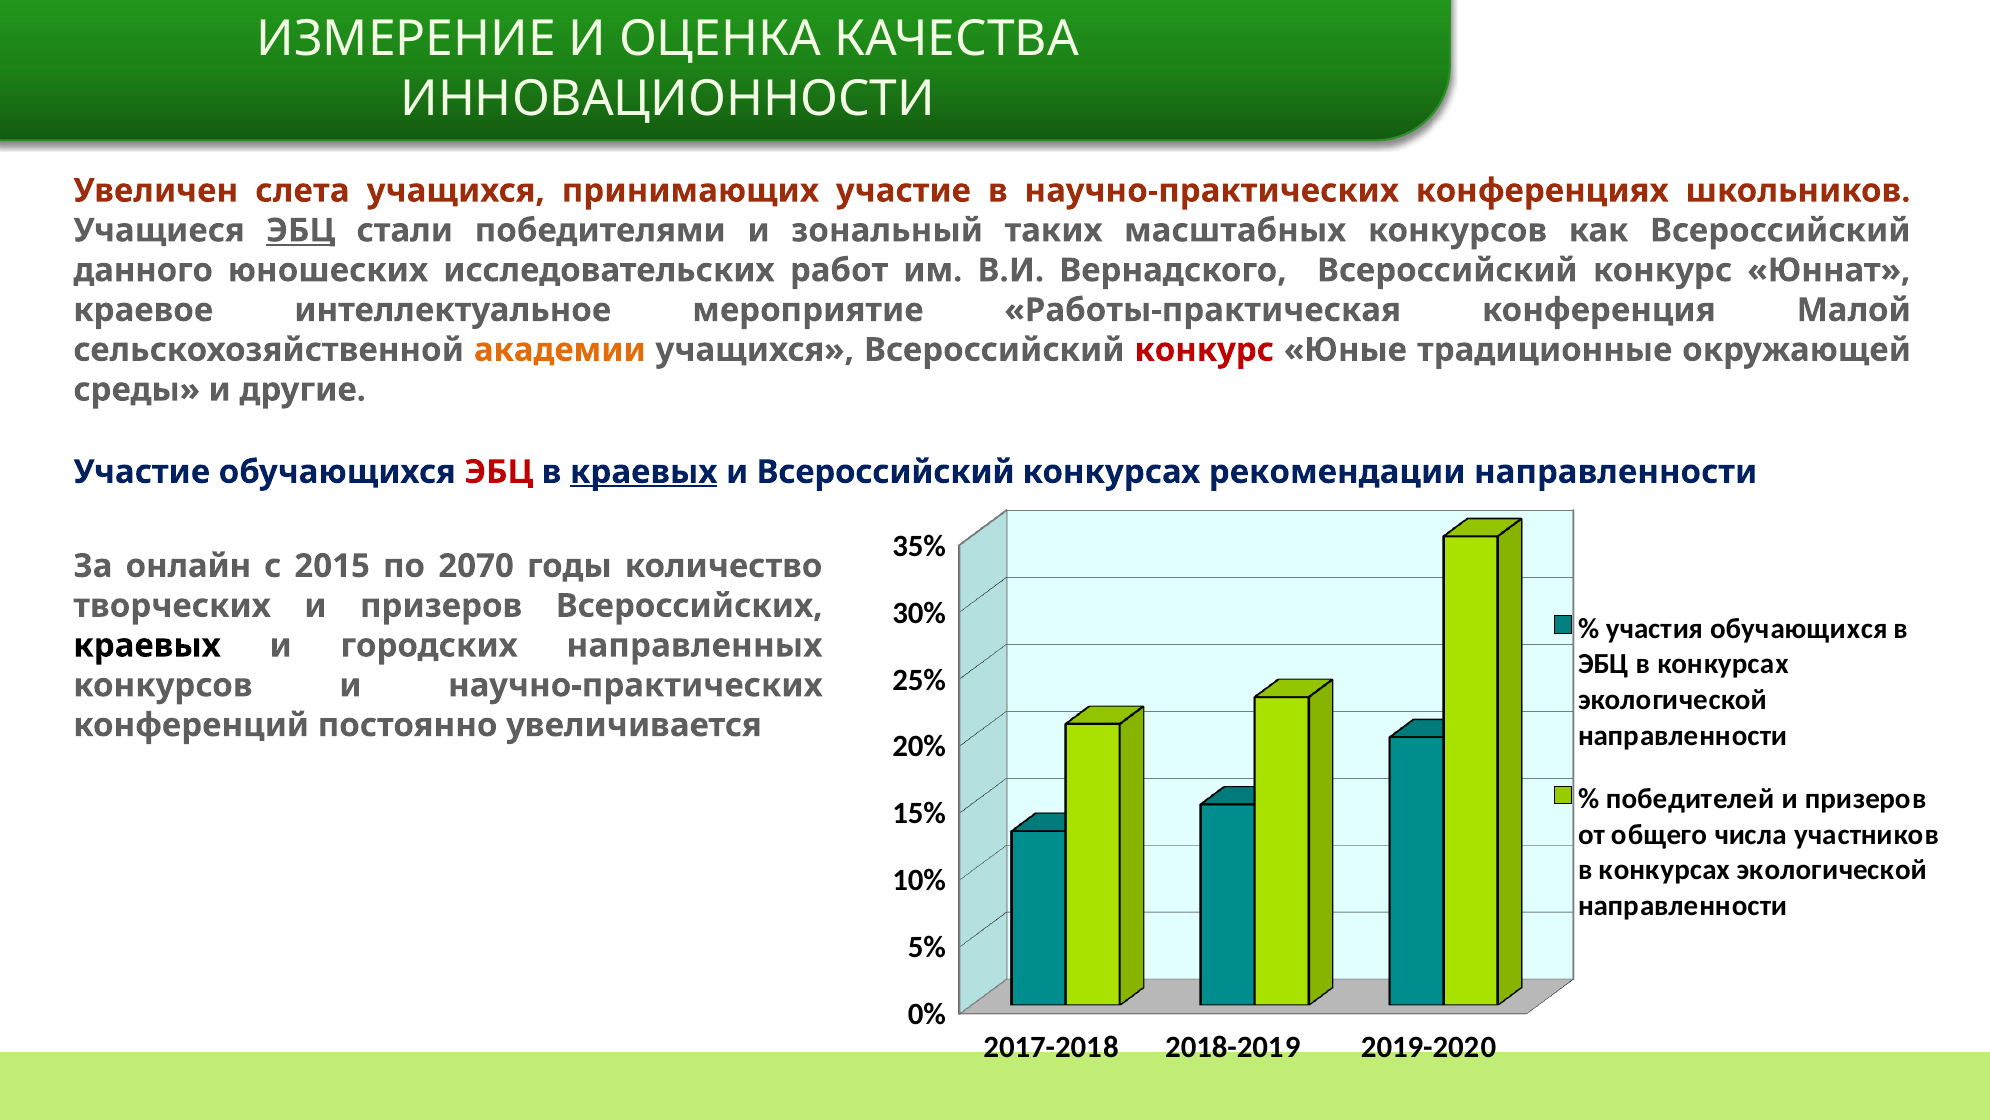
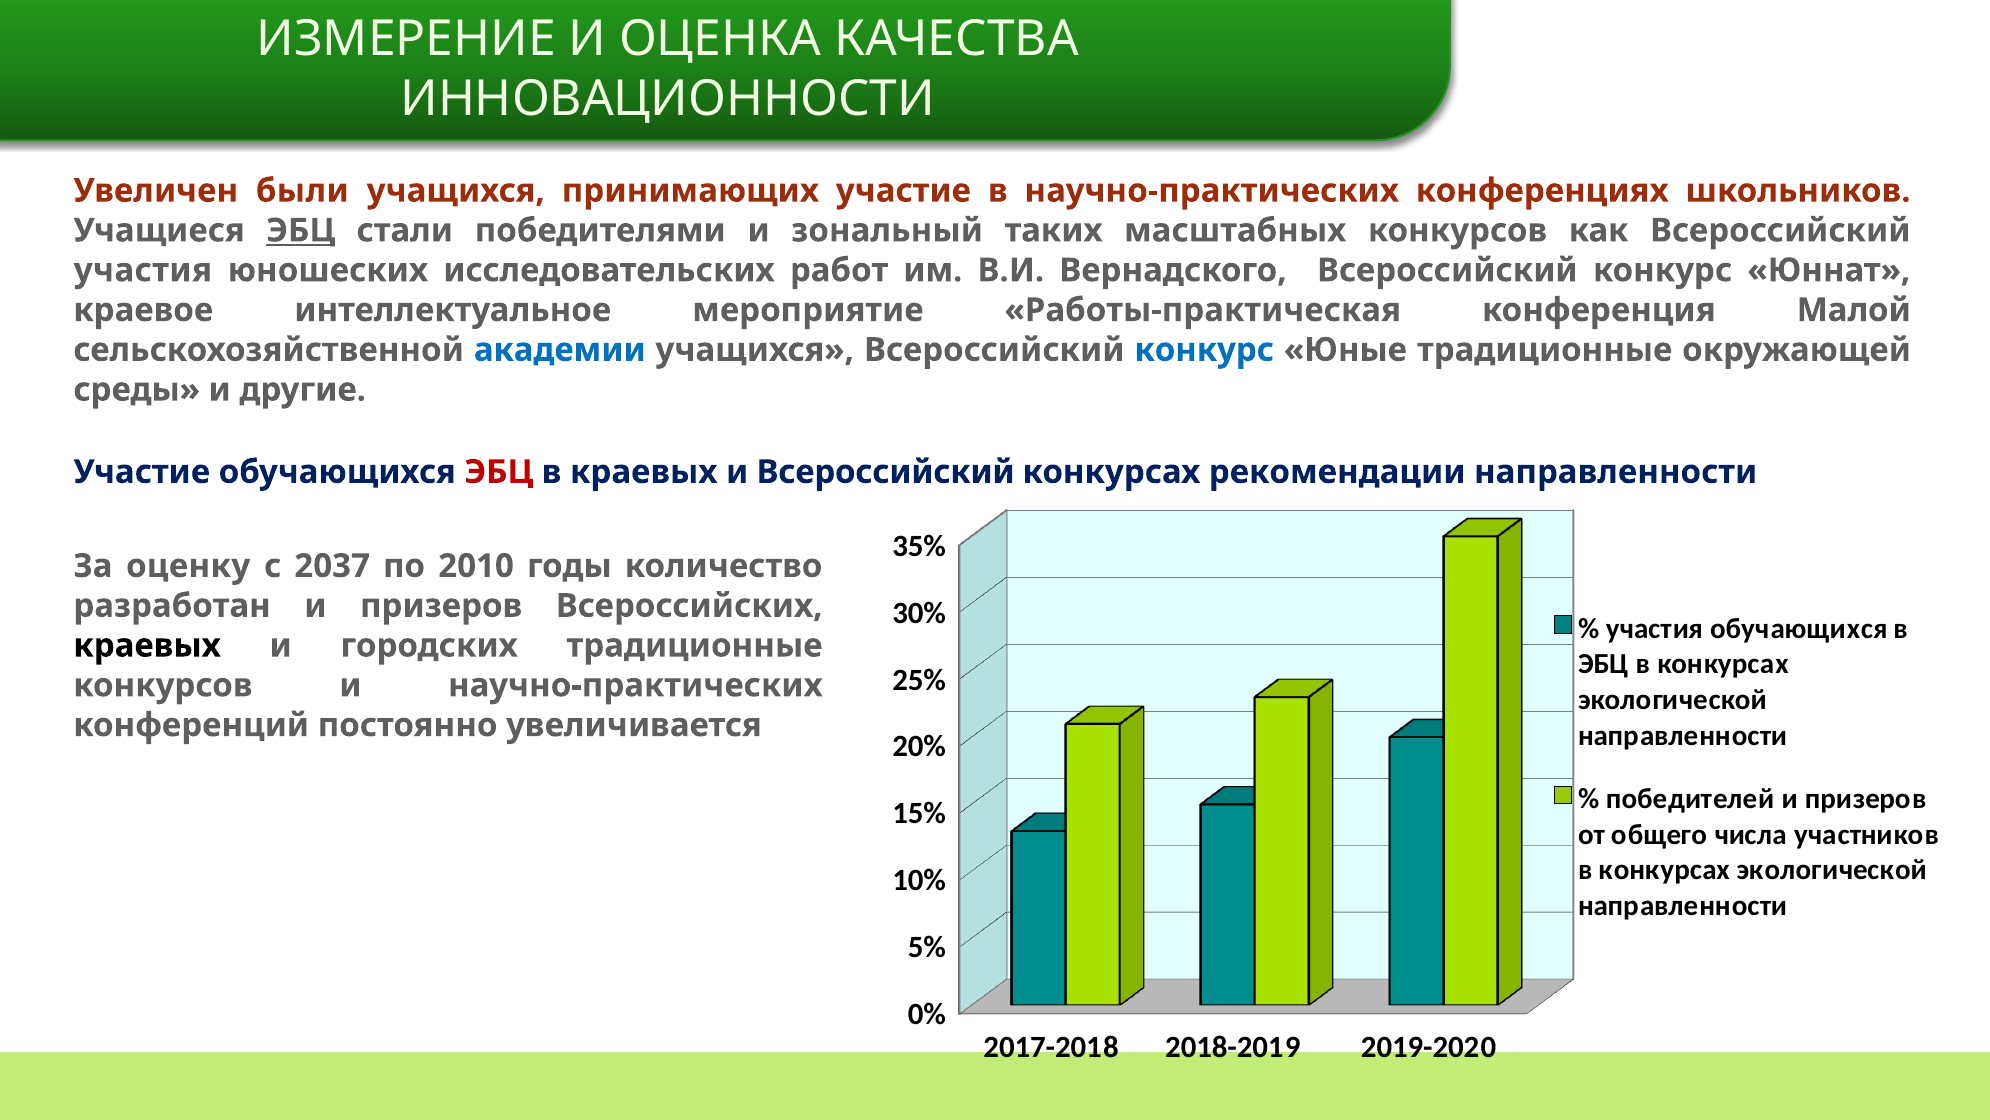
слета: слета -> были (302, 191)
данного: данного -> участия (143, 270)
академии colour: orange -> blue (560, 350)
конкурс colour: red -> blue (1204, 350)
краевых underline: present -> none (644, 472)
онлайн: онлайн -> оценку (188, 566)
2015: 2015 -> 2037 (332, 566)
2070: 2070 -> 2010 (476, 566)
творческих: творческих -> разработан (172, 606)
городских направленных: направленных -> традиционные (695, 646)
